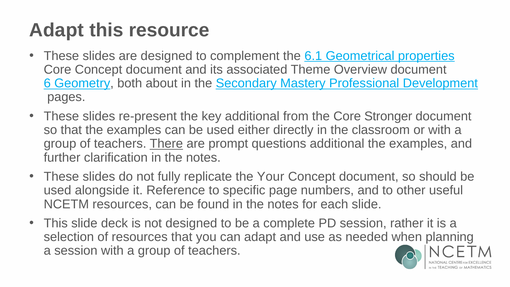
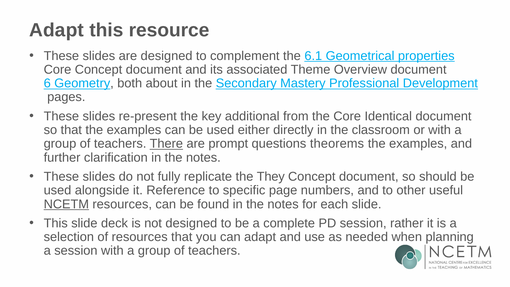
Stronger: Stronger -> Identical (388, 116)
questions additional: additional -> theorems (337, 144)
Your: Your -> They (271, 177)
NCETM underline: none -> present (66, 204)
